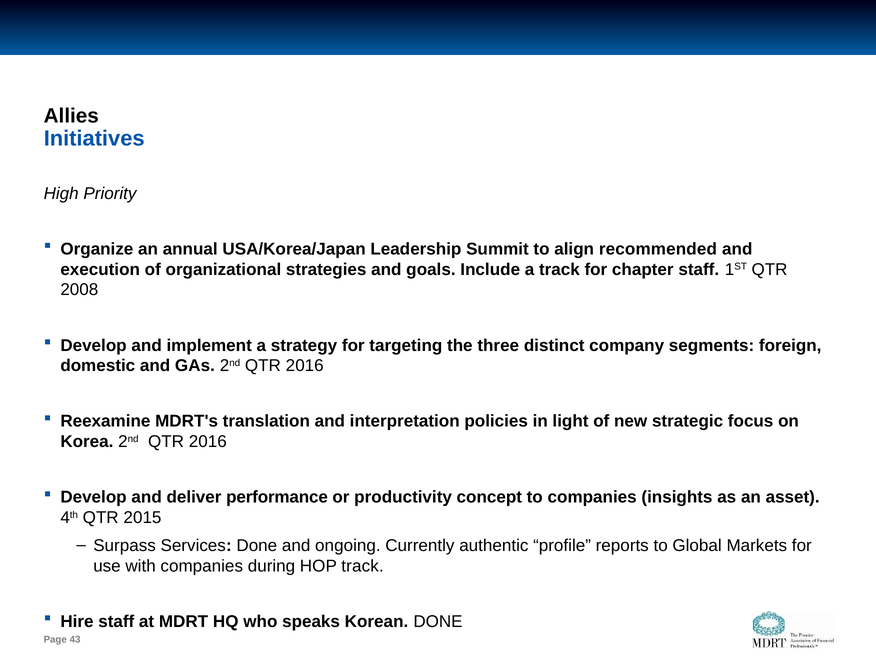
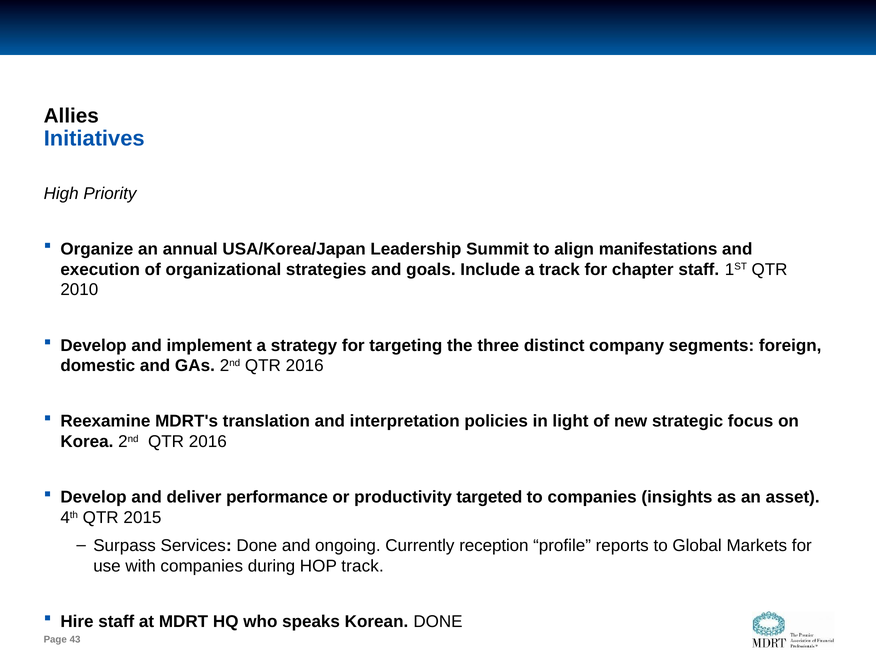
recommended: recommended -> manifestations (658, 249)
2008: 2008 -> 2010 (79, 290)
concept: concept -> targeted (489, 497)
authentic: authentic -> reception (494, 546)
